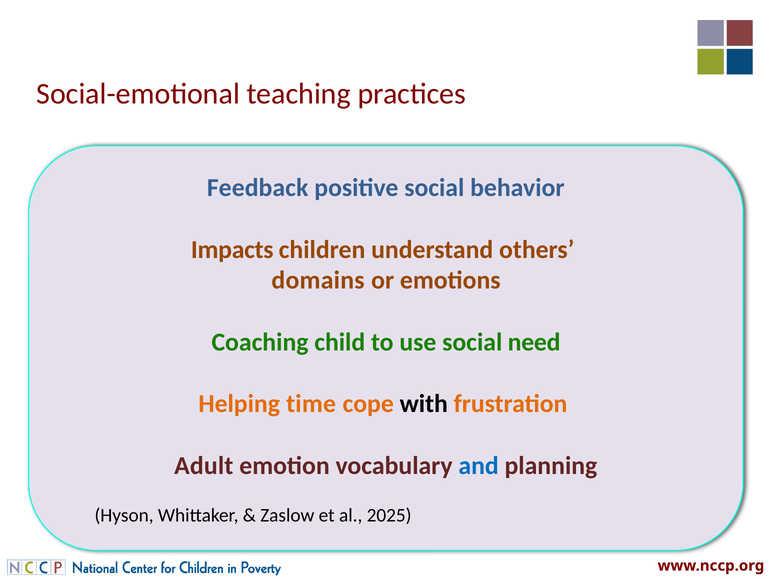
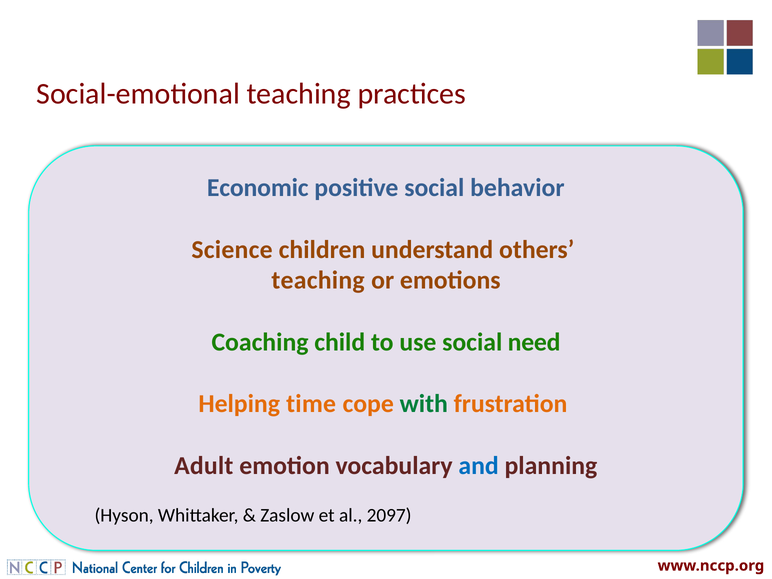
Feedback: Feedback -> Economic (258, 188)
Impacts: Impacts -> Science (232, 250)
domains: domains -> teaching (318, 280)
with colour: black -> green (424, 404)
2025: 2025 -> 2097 (389, 515)
